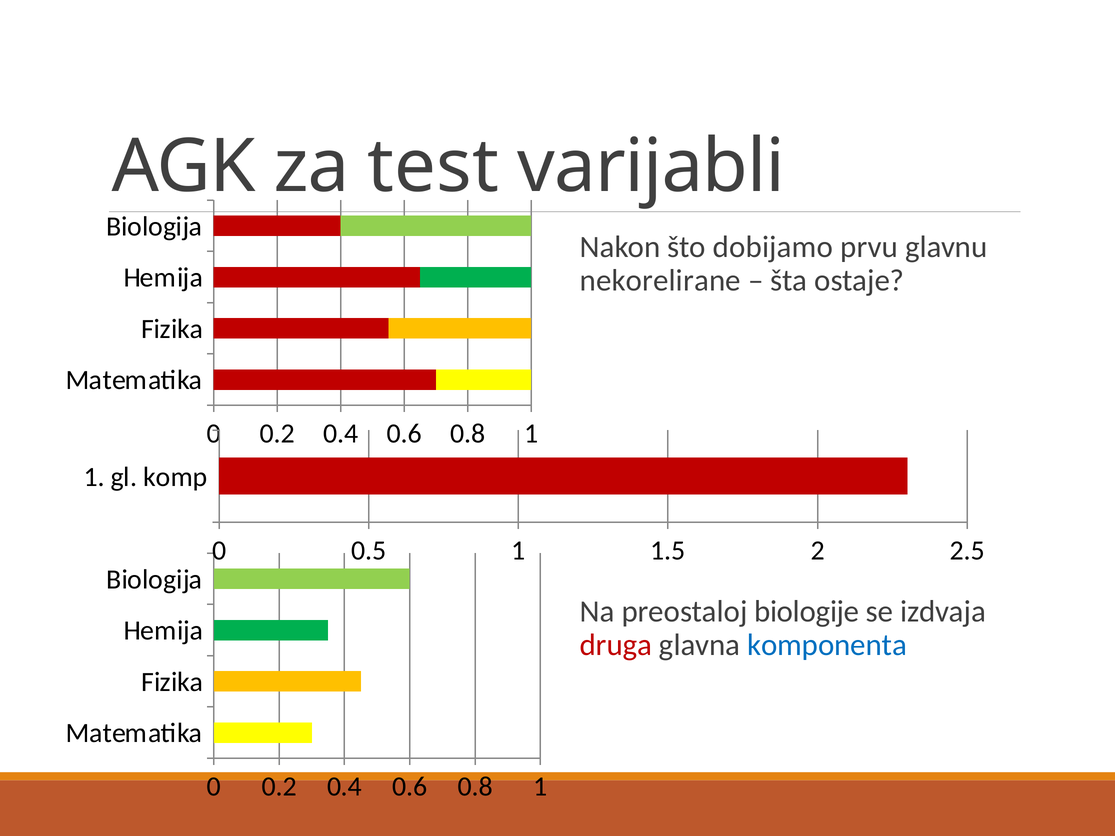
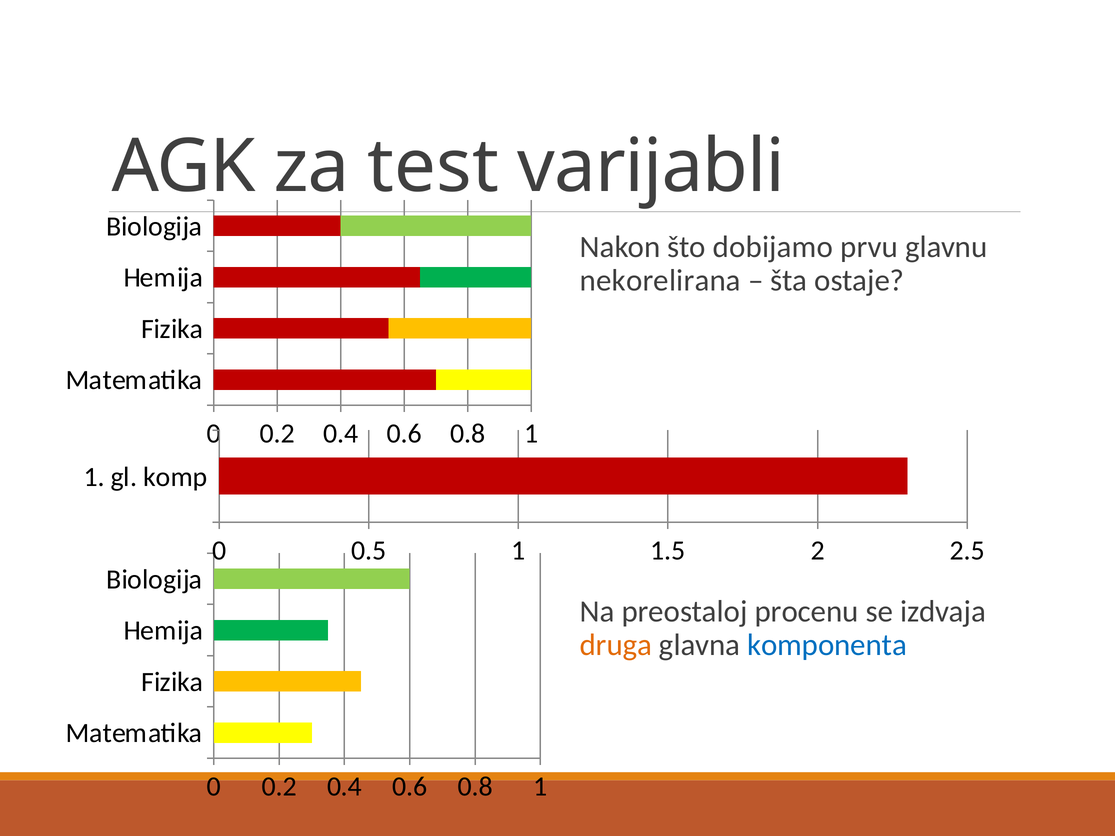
nekorelirane: nekorelirane -> nekorelirana (660, 281)
biologije: biologije -> procenu (807, 612)
druga colour: red -> orange (616, 645)
